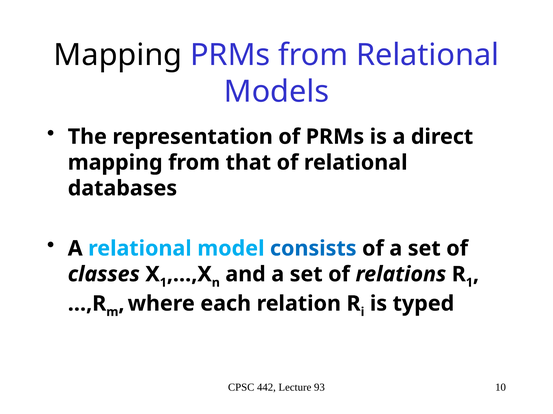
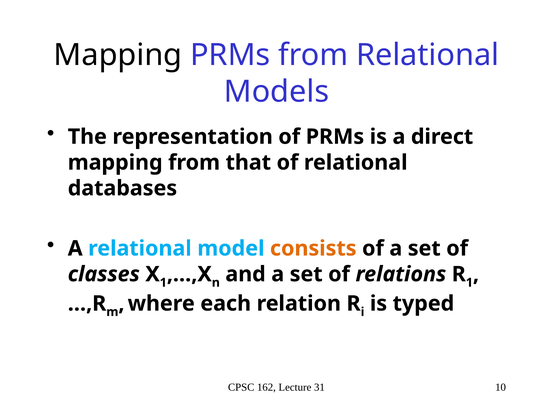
consists colour: blue -> orange (313, 249)
442: 442 -> 162 (266, 388)
93: 93 -> 31 (319, 388)
